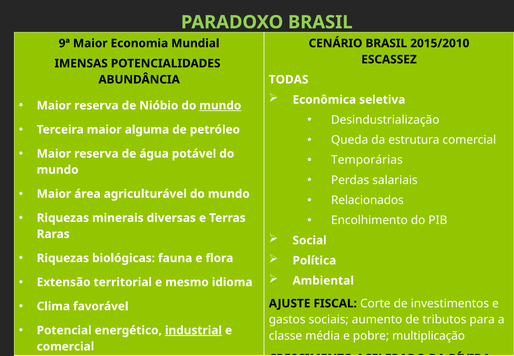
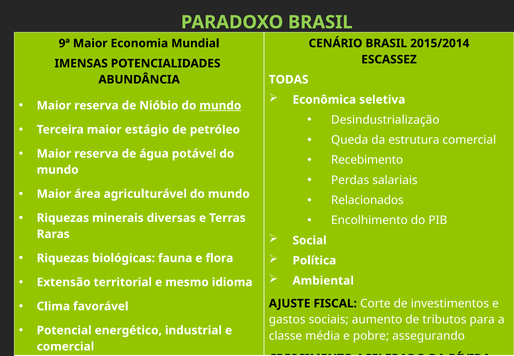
2015/2010: 2015/2010 -> 2015/2014 (440, 43)
alguma: alguma -> estágio (147, 130)
Temporárias: Temporárias -> Recebimento (367, 160)
industrial underline: present -> none (193, 330)
multiplicação: multiplicação -> assegurando (429, 336)
